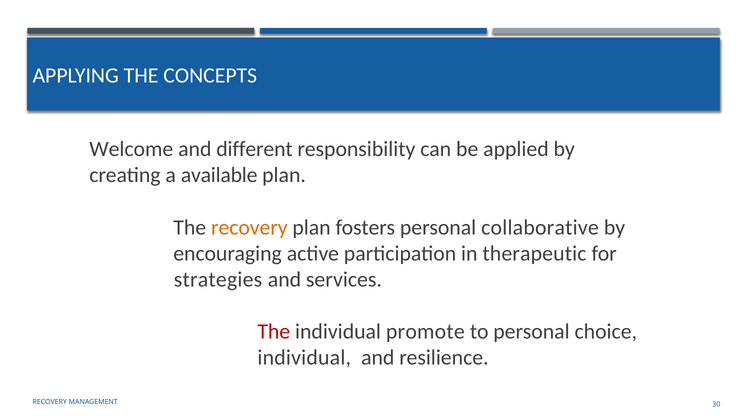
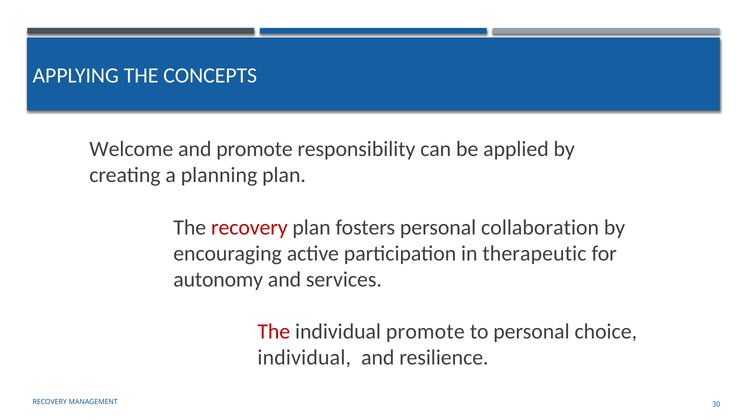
and different: different -> promote (255, 149)
available: available -> planning (219, 175)
recovery colour: orange -> red (249, 227)
collaborative: collaborative -> collaboration (540, 227)
strategies: strategies -> autonomy (218, 280)
